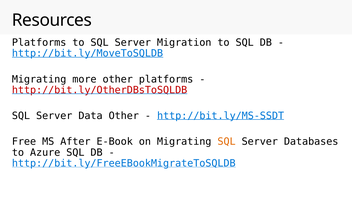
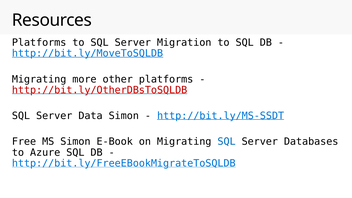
Data Other: Other -> Simon (124, 116)
MS After: After -> Simon (75, 142)
SQL colour: orange -> blue (227, 142)
